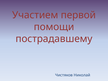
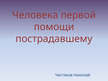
Участием: Участием -> Человека (35, 15)
